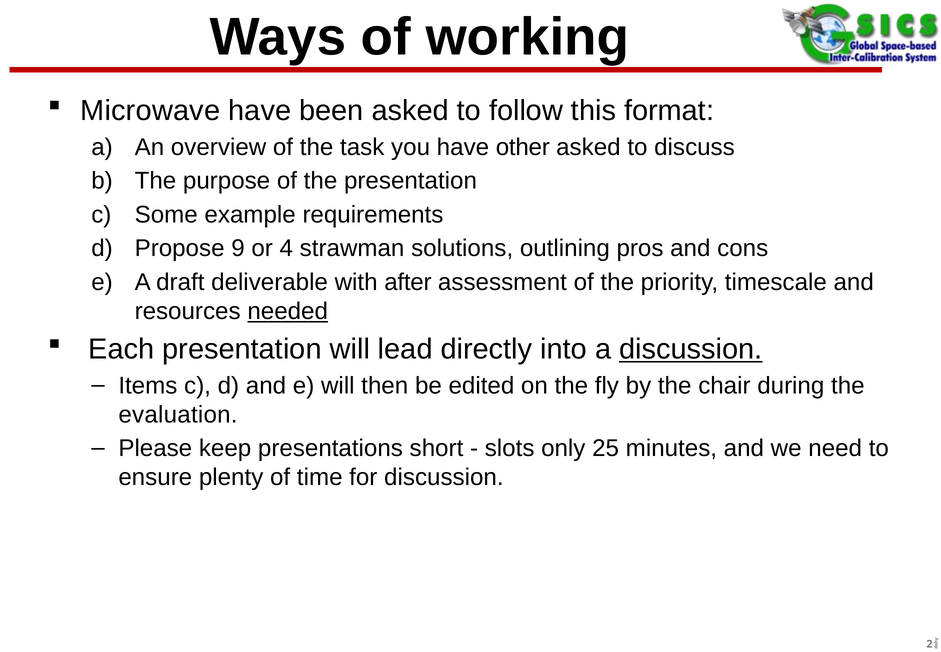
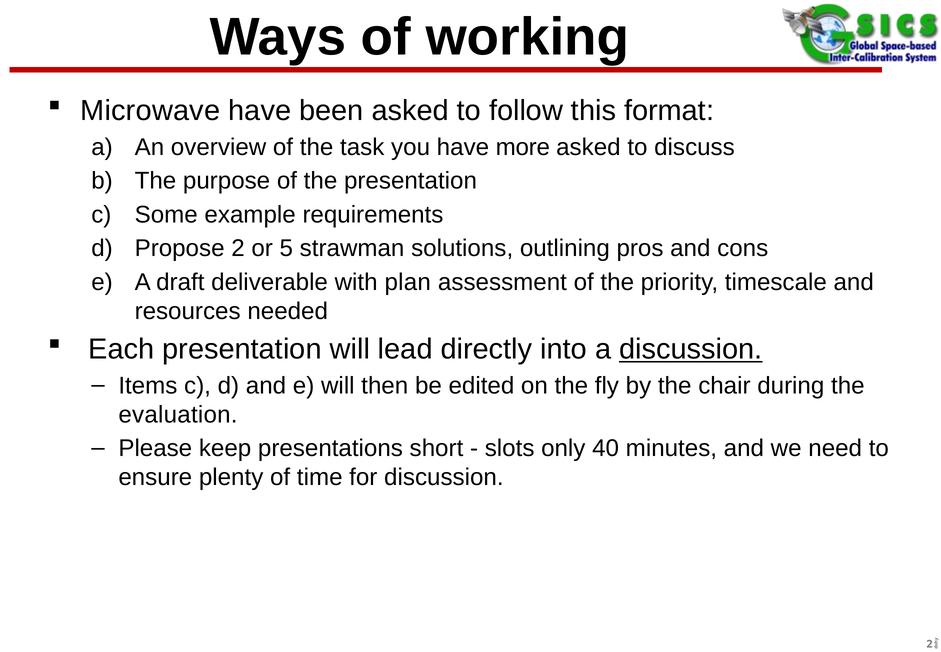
other: other -> more (523, 147)
Propose 9: 9 -> 2 (238, 248)
4: 4 -> 5 (286, 248)
after: after -> plan (408, 282)
needed underline: present -> none (288, 311)
25: 25 -> 40 (606, 448)
